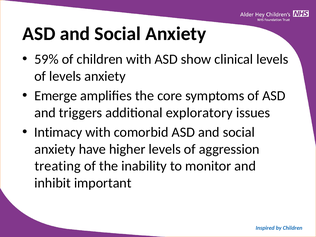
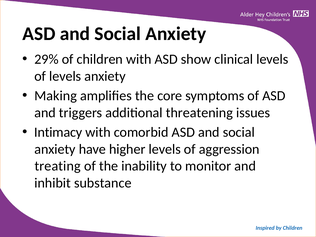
59%: 59% -> 29% (46, 59)
Emerge: Emerge -> Making (56, 96)
exploratory: exploratory -> threatening (199, 113)
important: important -> substance (103, 183)
